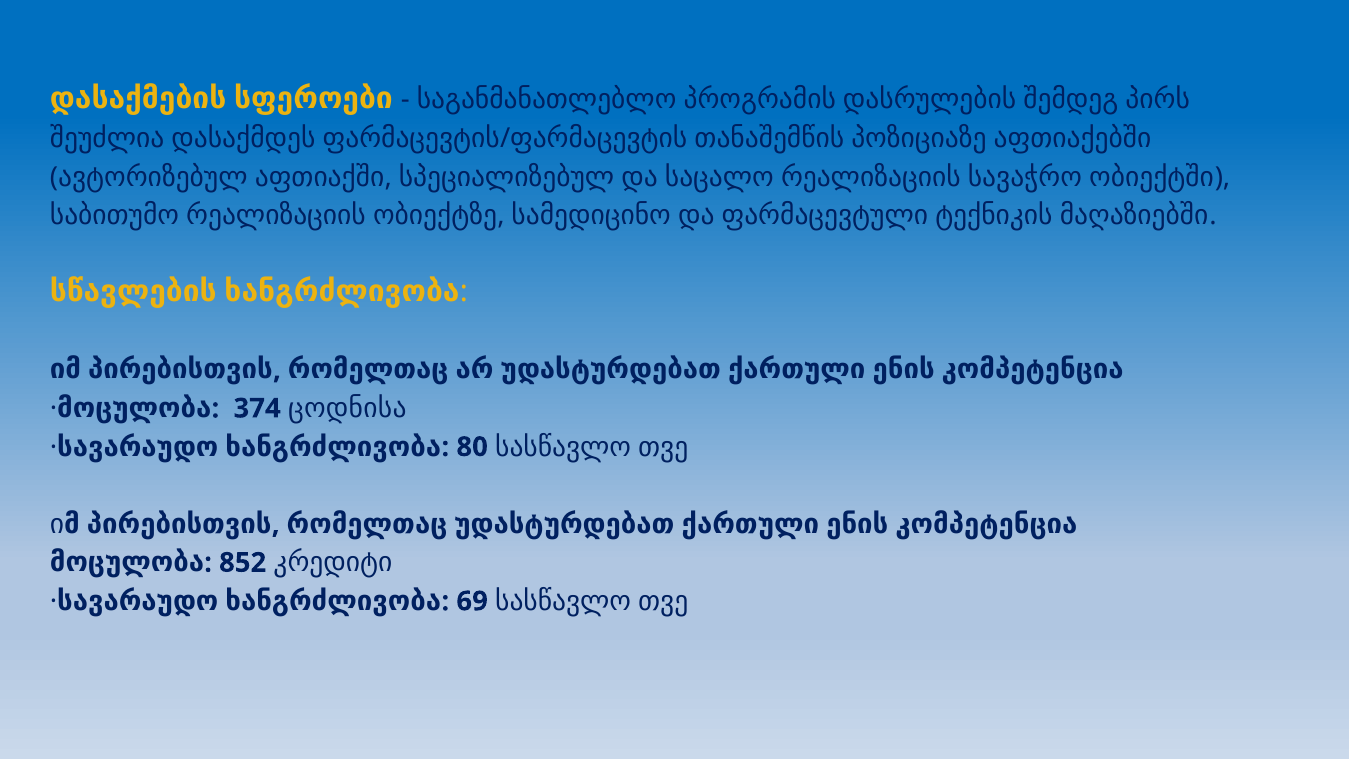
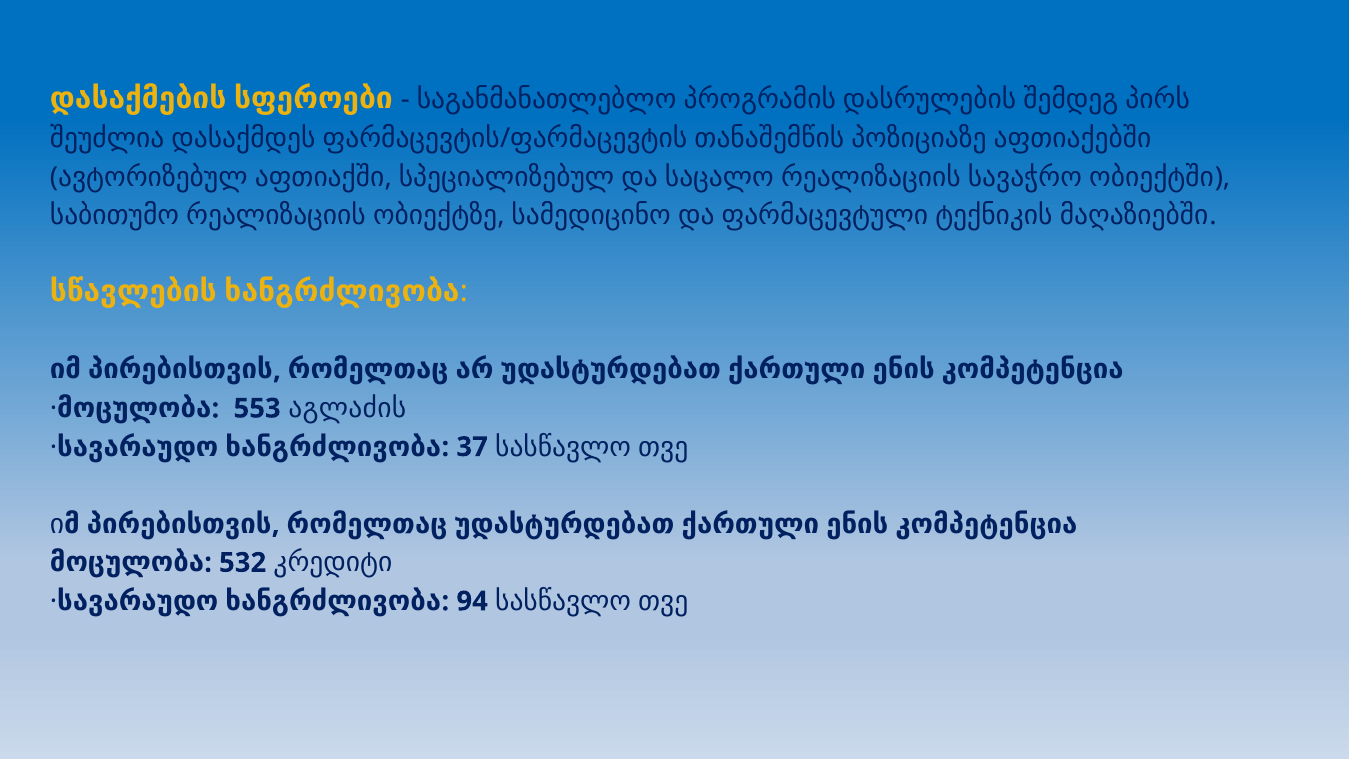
ცოდნისა: ცოდნისა -> აგლაძის (347, 408)
374: 374 -> 553 (257, 408)
80: 80 -> 37 (472, 447)
852: 852 -> 532 (243, 563)
69: 69 -> 94 (472, 601)
